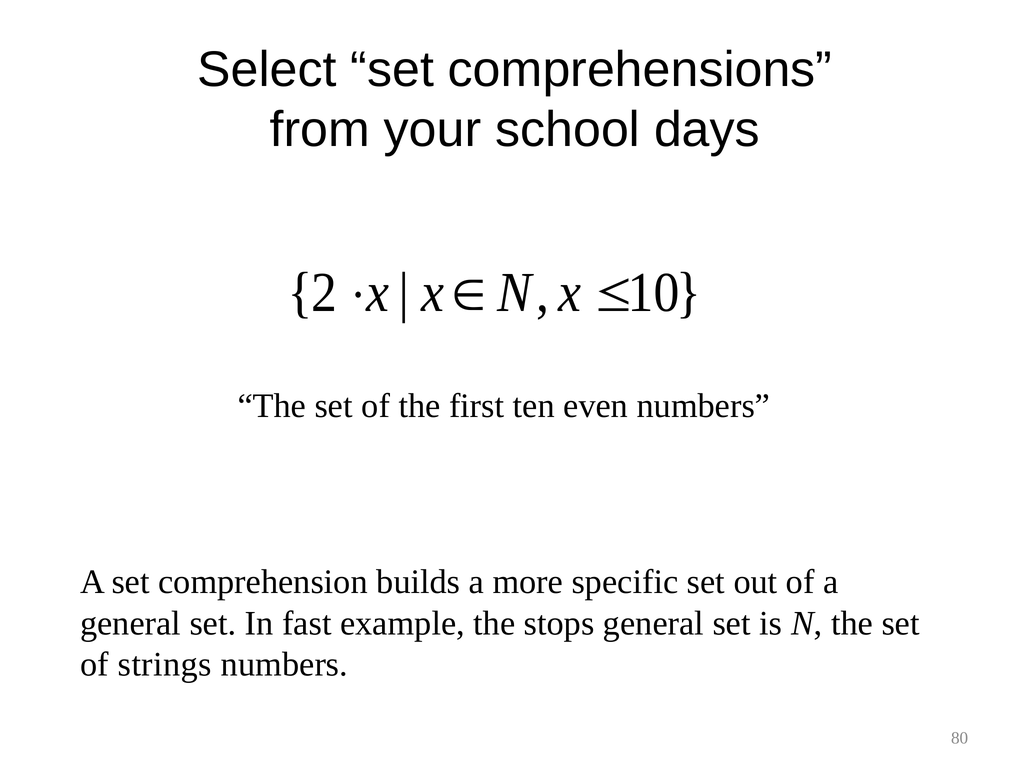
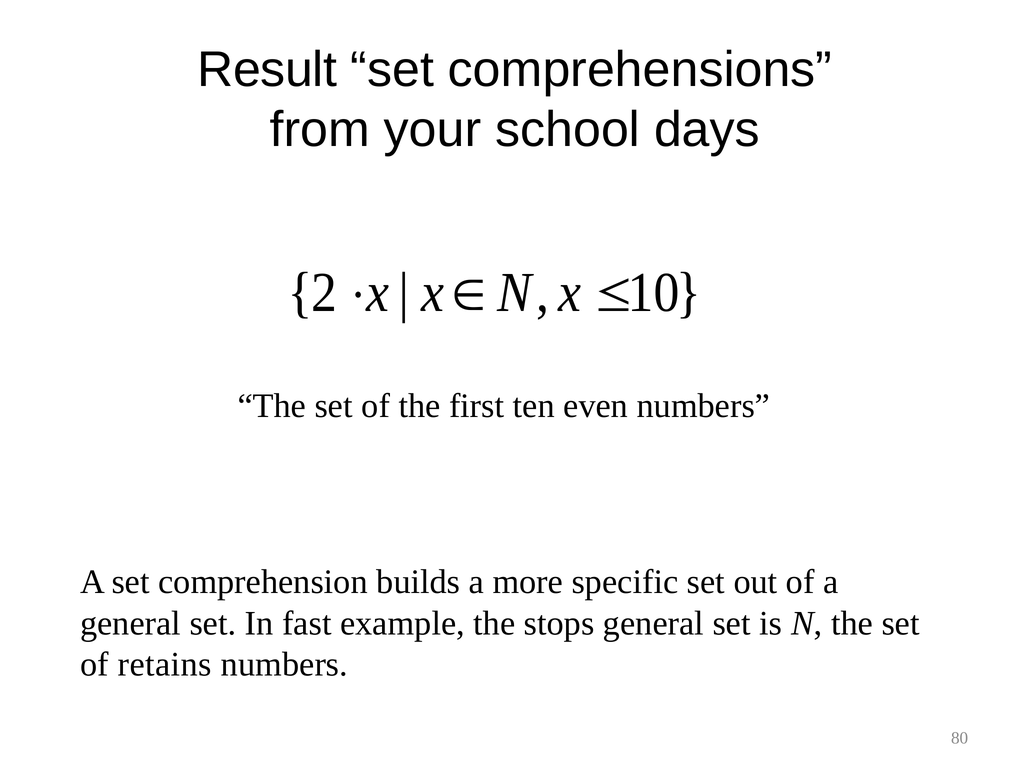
Select: Select -> Result (267, 70)
strings: strings -> retains (165, 664)
